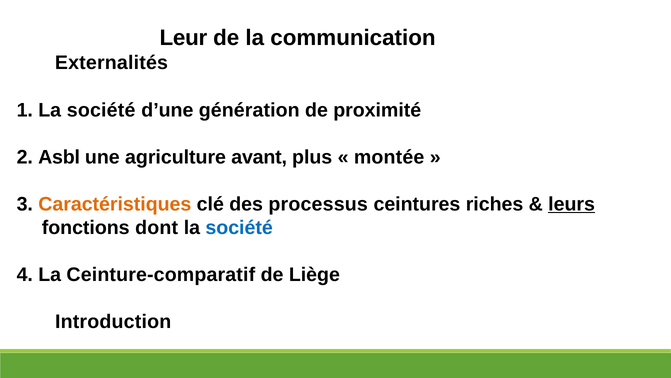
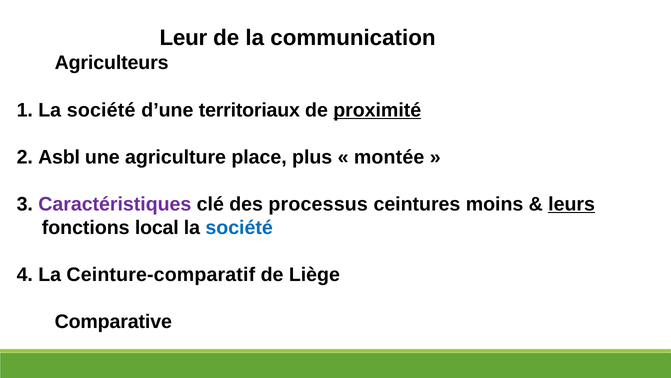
Externalités: Externalités -> Agriculteurs (112, 63)
génération: génération -> territoriaux (249, 110)
proximité underline: none -> present (377, 110)
avant: avant -> place (259, 157)
Caractéristiques colour: orange -> purple (115, 204)
riches: riches -> moins (495, 204)
dont: dont -> local (157, 227)
Introduction: Introduction -> Comparative (113, 321)
